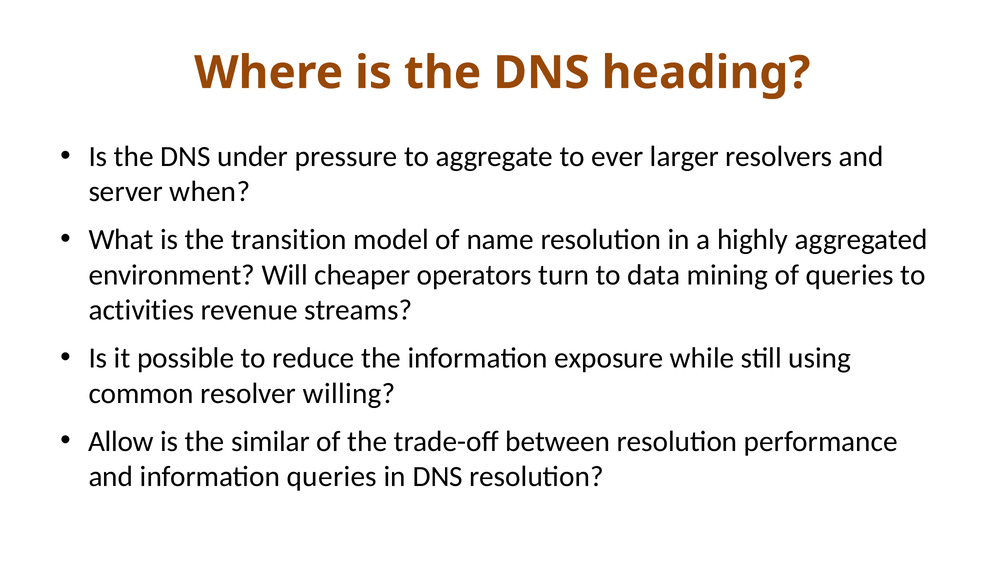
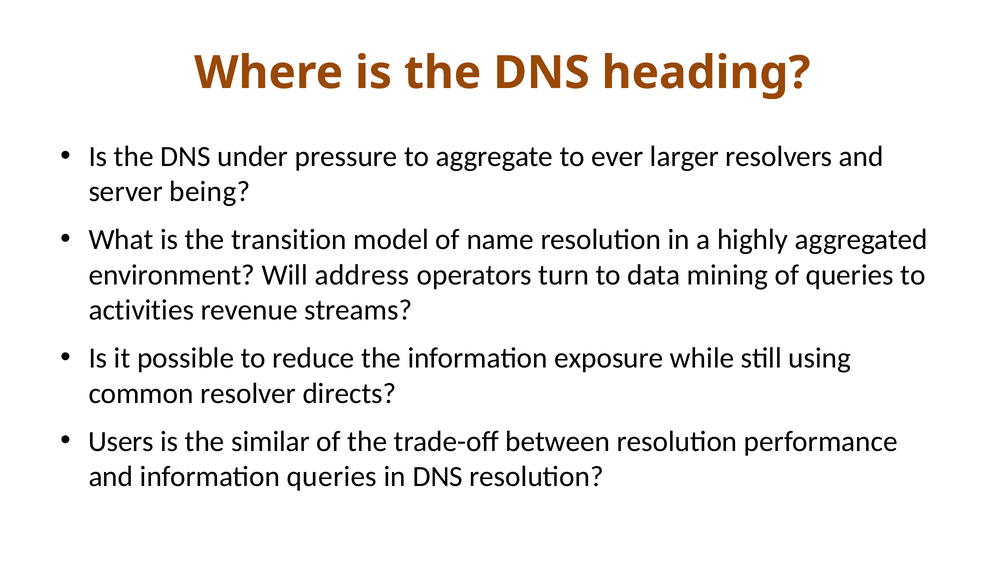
when: when -> being (210, 192)
cheaper: cheaper -> address (362, 275)
willing: willing -> directs (349, 394)
Allow: Allow -> Users (121, 442)
